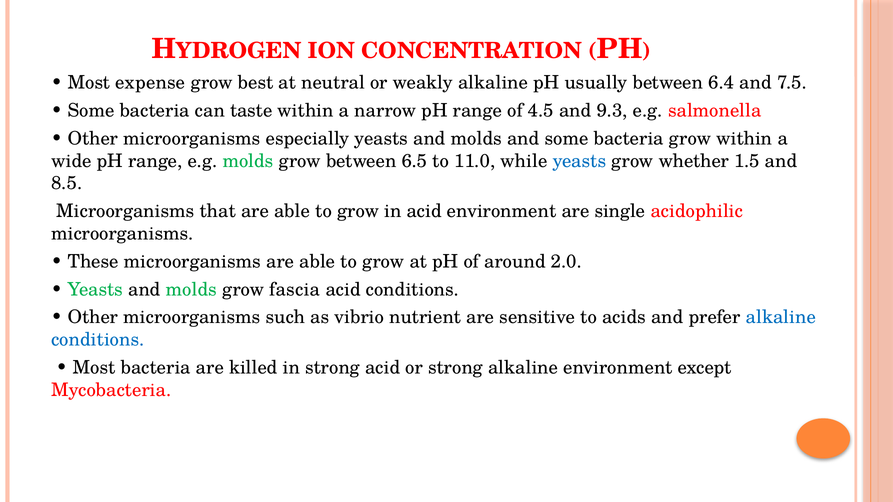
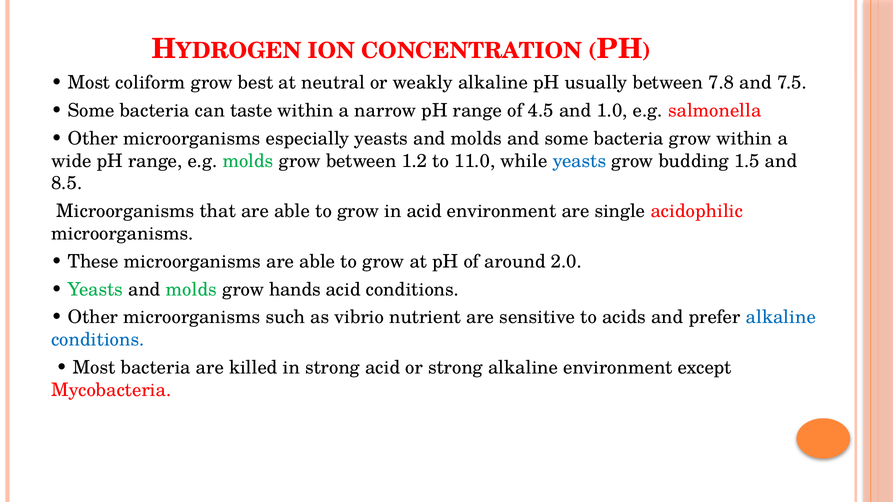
expense: expense -> coliform (150, 83)
6.4: 6.4 -> 7.8 (721, 83)
9.3: 9.3 -> 1.0 (612, 111)
6.5: 6.5 -> 1.2 (415, 161)
whether: whether -> budding (694, 161)
fascia: fascia -> hands (295, 290)
